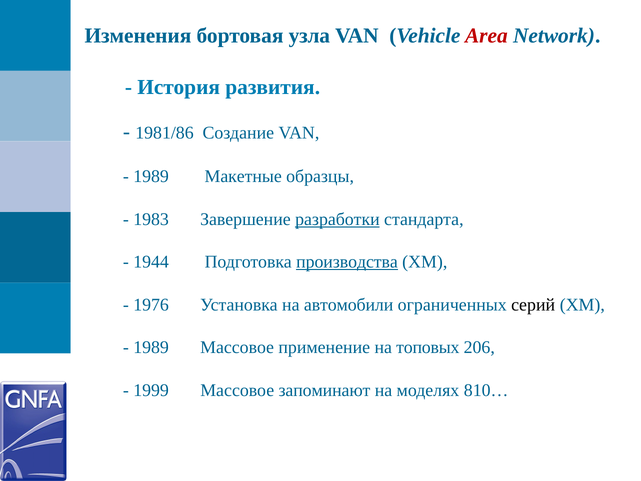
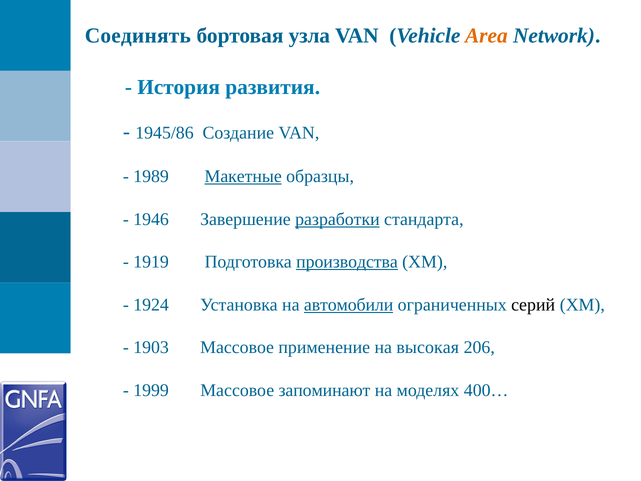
Изменения: Изменения -> Соединять (138, 36)
Area colour: red -> orange (486, 36)
1981/86: 1981/86 -> 1945/86 (164, 133)
Макетные underline: none -> present (243, 176)
1983: 1983 -> 1946 (151, 219)
1944: 1944 -> 1919 (151, 262)
1976: 1976 -> 1924 (151, 305)
автомобили underline: none -> present (349, 305)
1989: 1989 -> 1903 (151, 347)
топовых: топовых -> высокая (428, 347)
810…: 810… -> 400… (486, 390)
